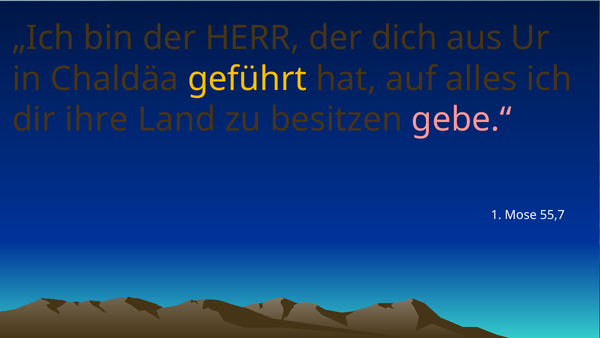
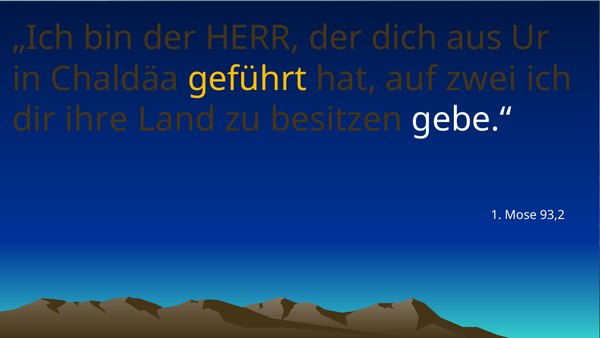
alles: alles -> zwei (481, 79)
gebe.“ colour: pink -> white (462, 119)
55,7: 55,7 -> 93,2 (552, 215)
